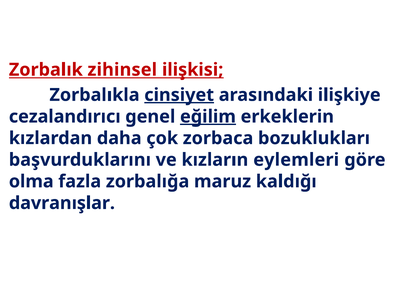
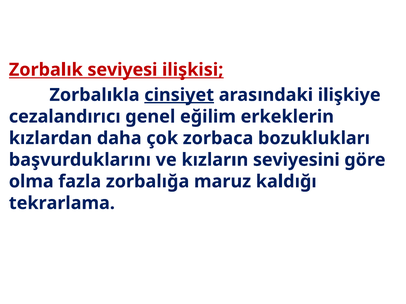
zihinsel: zihinsel -> seviyesi (122, 70)
eğilim underline: present -> none (208, 117)
eylemleri: eylemleri -> seviyesini (296, 160)
davranışlar: davranışlar -> tekrarlama (62, 203)
